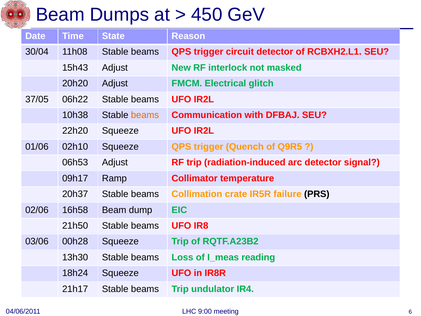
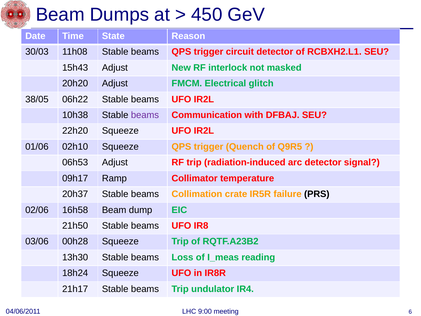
30/04: 30/04 -> 30/03 (37, 52)
37/05: 37/05 -> 38/05 (37, 99)
beams colour: orange -> purple (145, 115)
